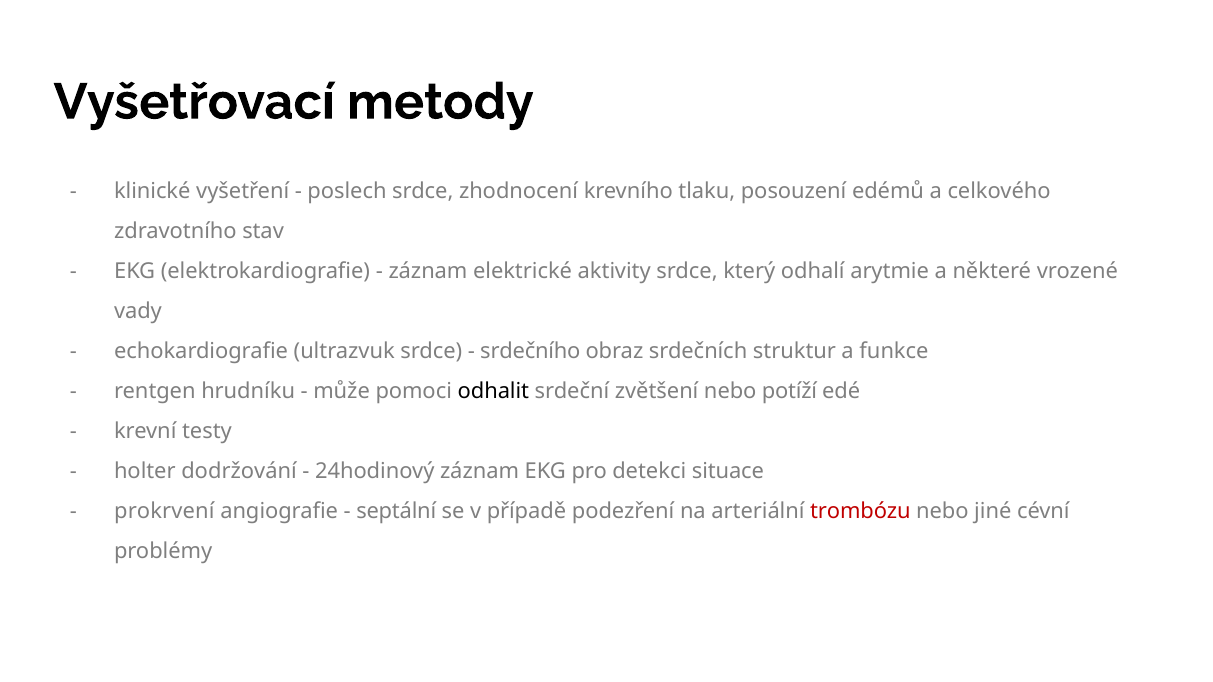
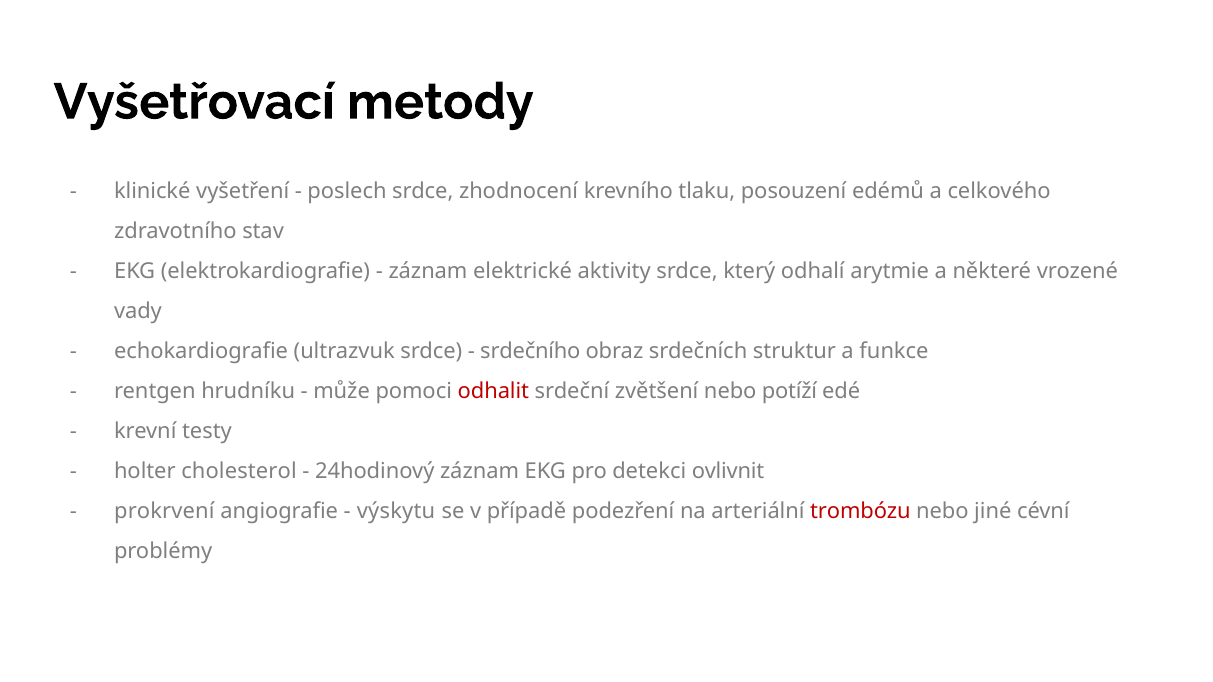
odhalit colour: black -> red (493, 392)
dodržování: dodržování -> cholesterol (239, 472)
situace: situace -> ovlivnit (728, 472)
septální: septální -> výskytu (396, 512)
